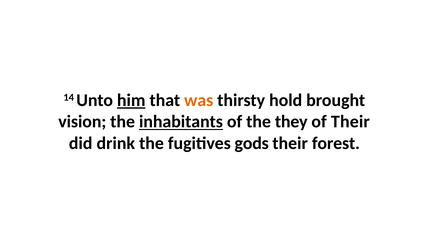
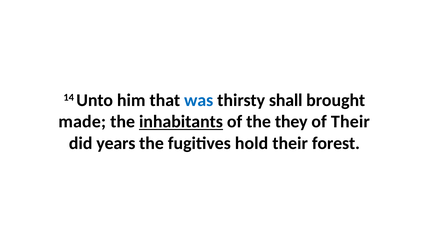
him underline: present -> none (131, 100)
was colour: orange -> blue (199, 100)
hold: hold -> shall (286, 100)
vision: vision -> made (82, 122)
drink: drink -> years (116, 143)
gods: gods -> hold (252, 143)
